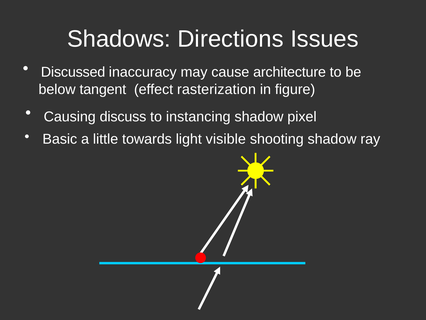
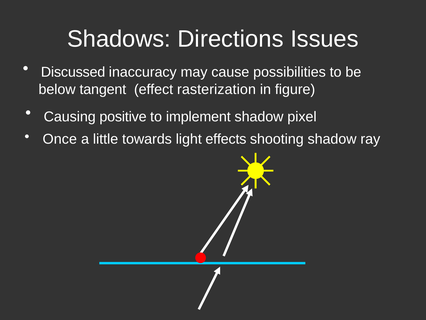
architecture: architecture -> possibilities (289, 72)
discuss: discuss -> positive (123, 116)
instancing: instancing -> implement (198, 116)
Basic: Basic -> Once (60, 139)
visible: visible -> effects (226, 139)
